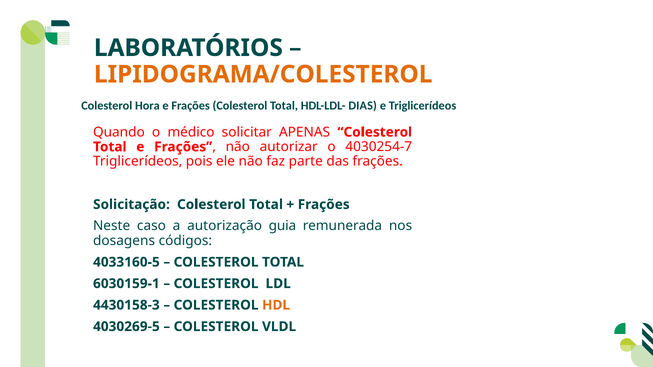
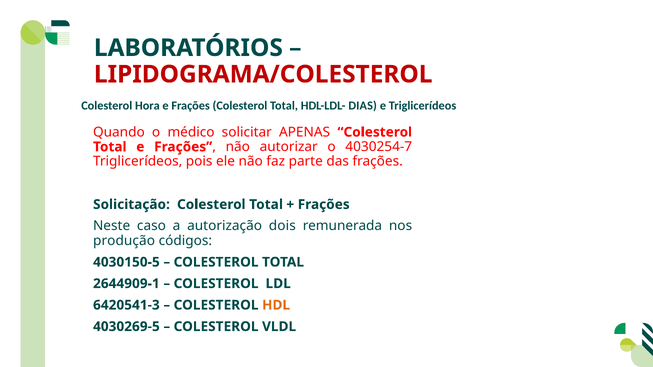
LIPIDOGRAMA/COLESTEROL colour: orange -> red (263, 74)
guia: guia -> dois (282, 226)
dosagens: dosagens -> produção (124, 241)
4033160-5: 4033160-5 -> 4030150-5 (126, 262)
6030159-1: 6030159-1 -> 2644909-1 (126, 284)
4430158-3: 4430158-3 -> 6420541-3 (126, 305)
